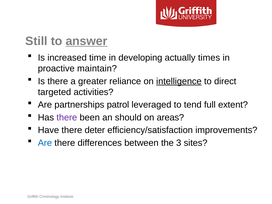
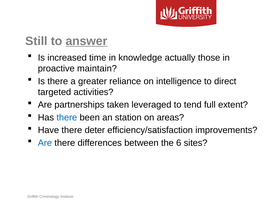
developing: developing -> knowledge (140, 58)
times: times -> those (209, 58)
intelligence underline: present -> none (179, 81)
patrol: patrol -> taken (118, 105)
there colour: purple -> blue (67, 117)
should: should -> station (128, 117)
3: 3 -> 6 (179, 143)
